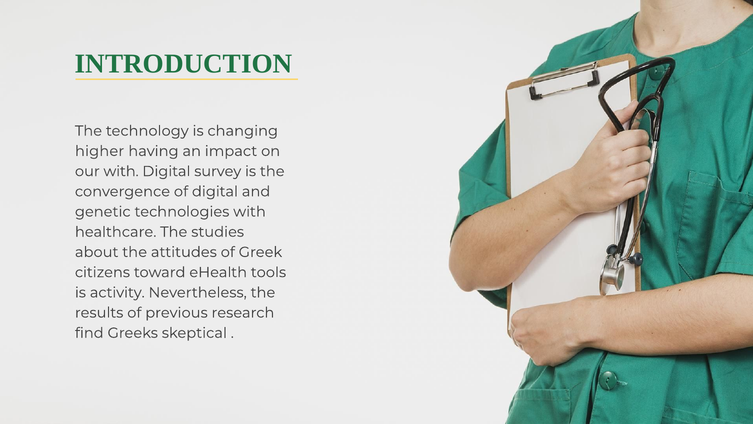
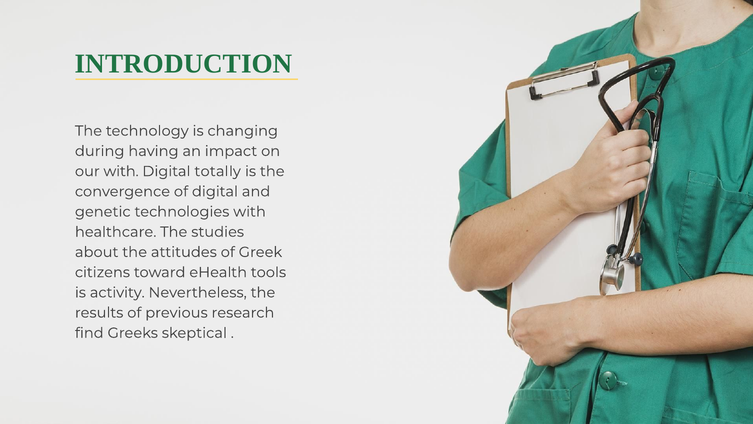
higher: higher -> during (100, 151)
survey: survey -> totally (218, 171)
